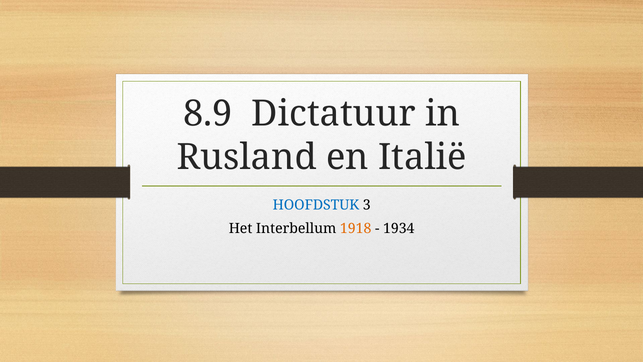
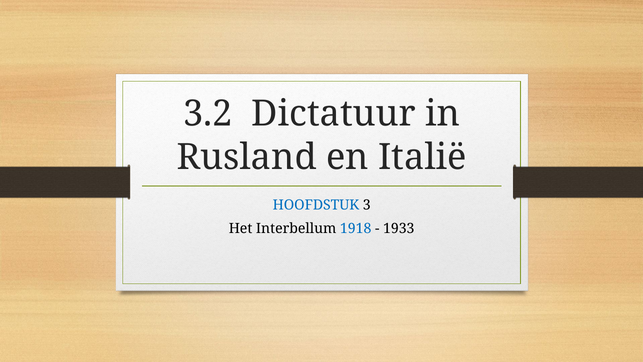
8.9: 8.9 -> 3.2 (208, 114)
1918 colour: orange -> blue (356, 228)
1934: 1934 -> 1933 (399, 228)
